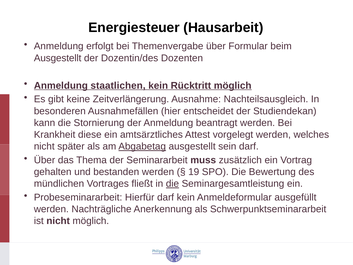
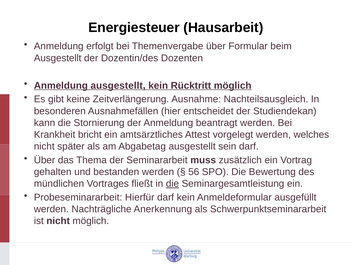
Anmeldung staatlichen: staatlichen -> ausgestellt (118, 85)
diese: diese -> bricht (90, 134)
Abgabetag underline: present -> none (142, 146)
19: 19 -> 56 (194, 172)
